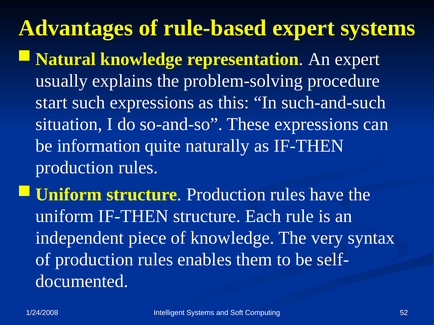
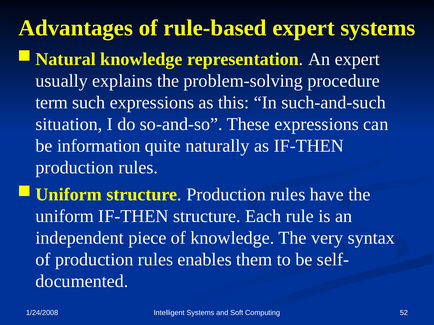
start: start -> term (52, 103)
